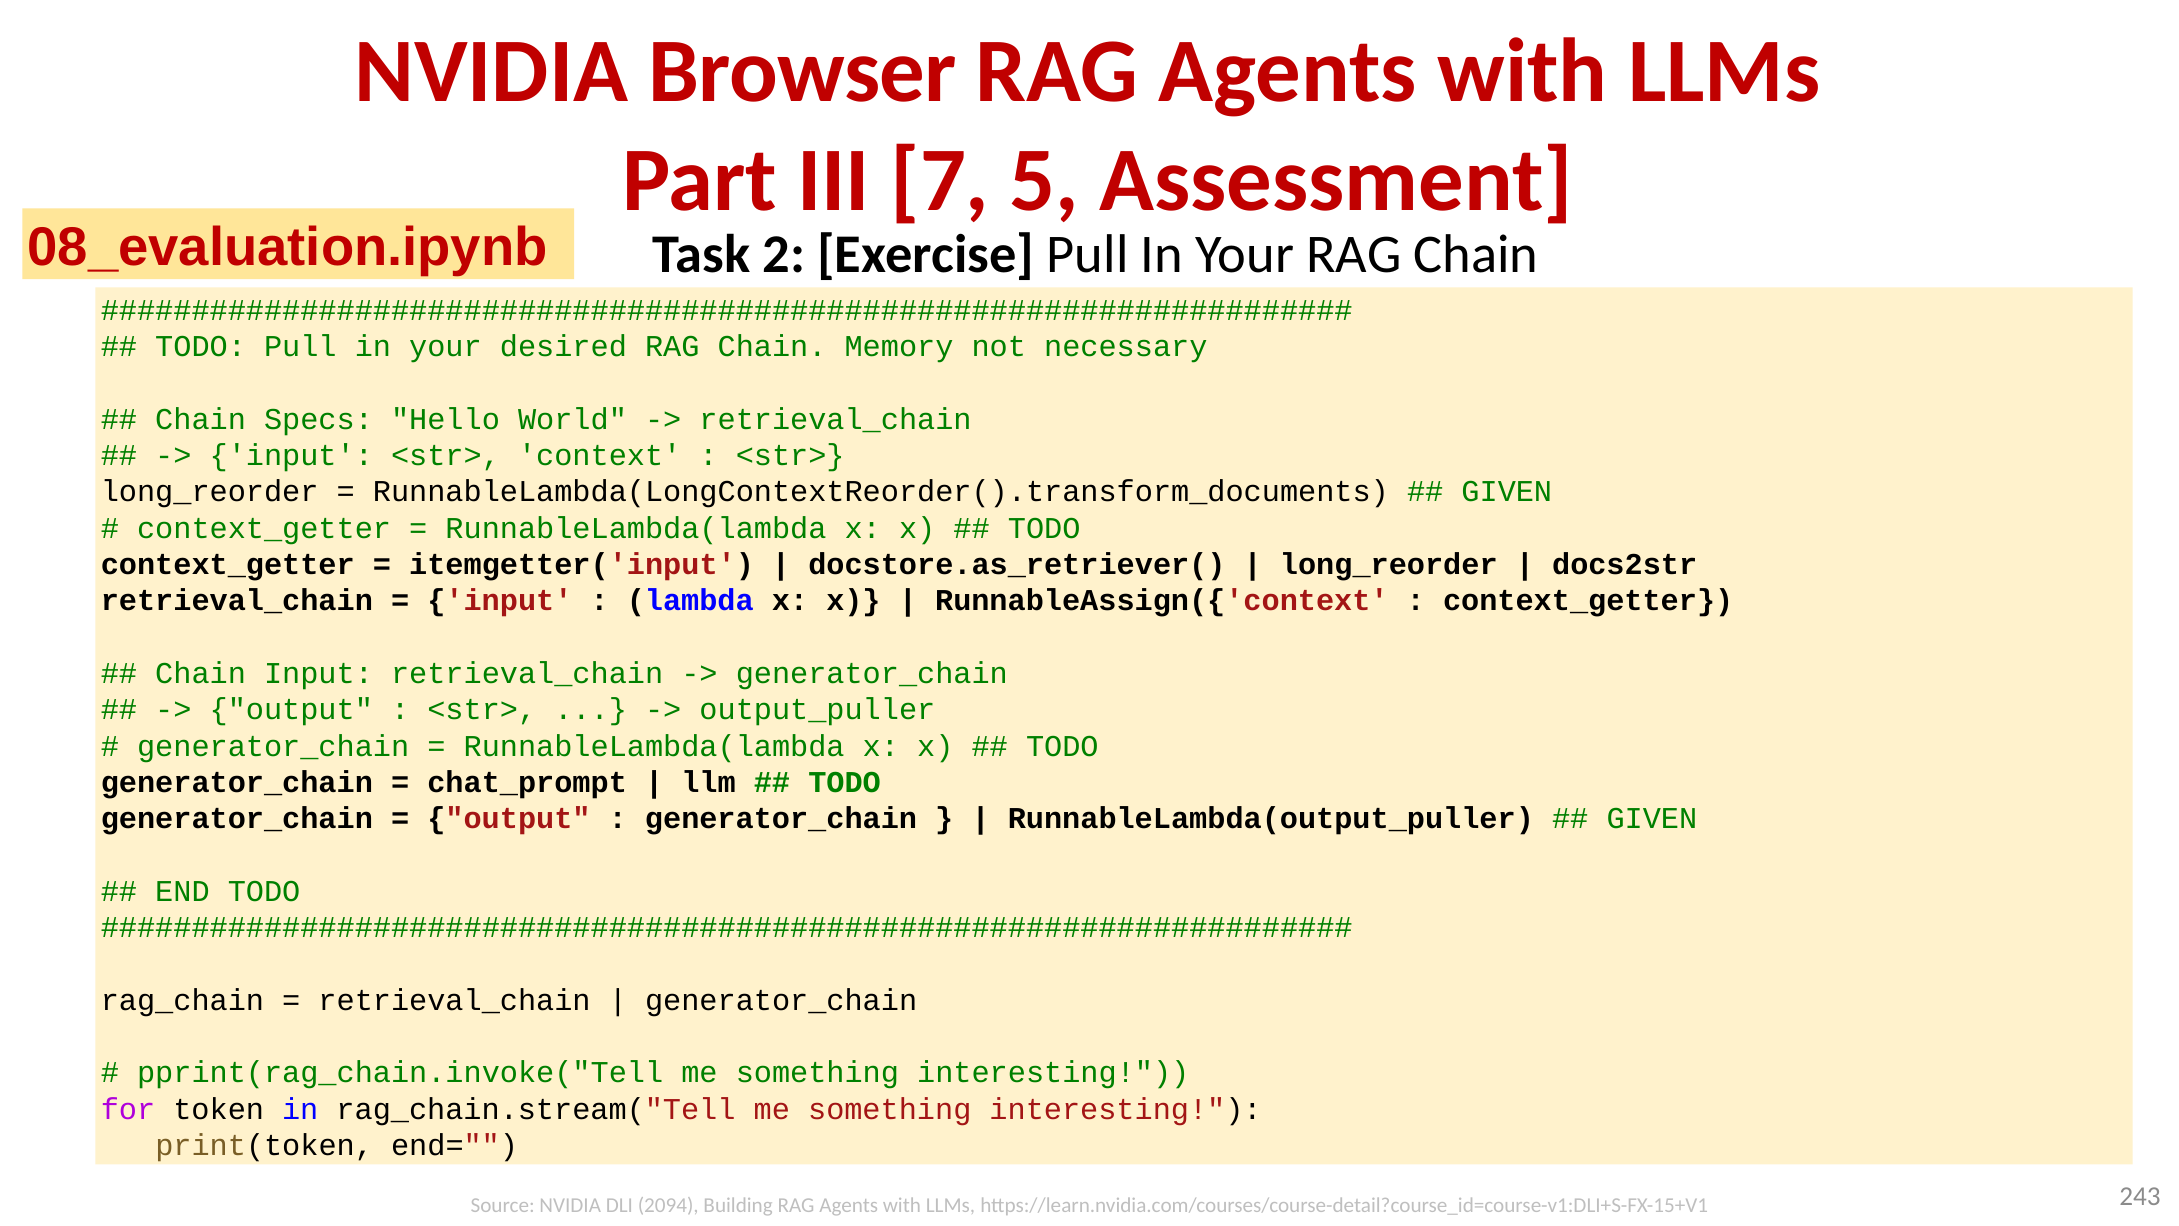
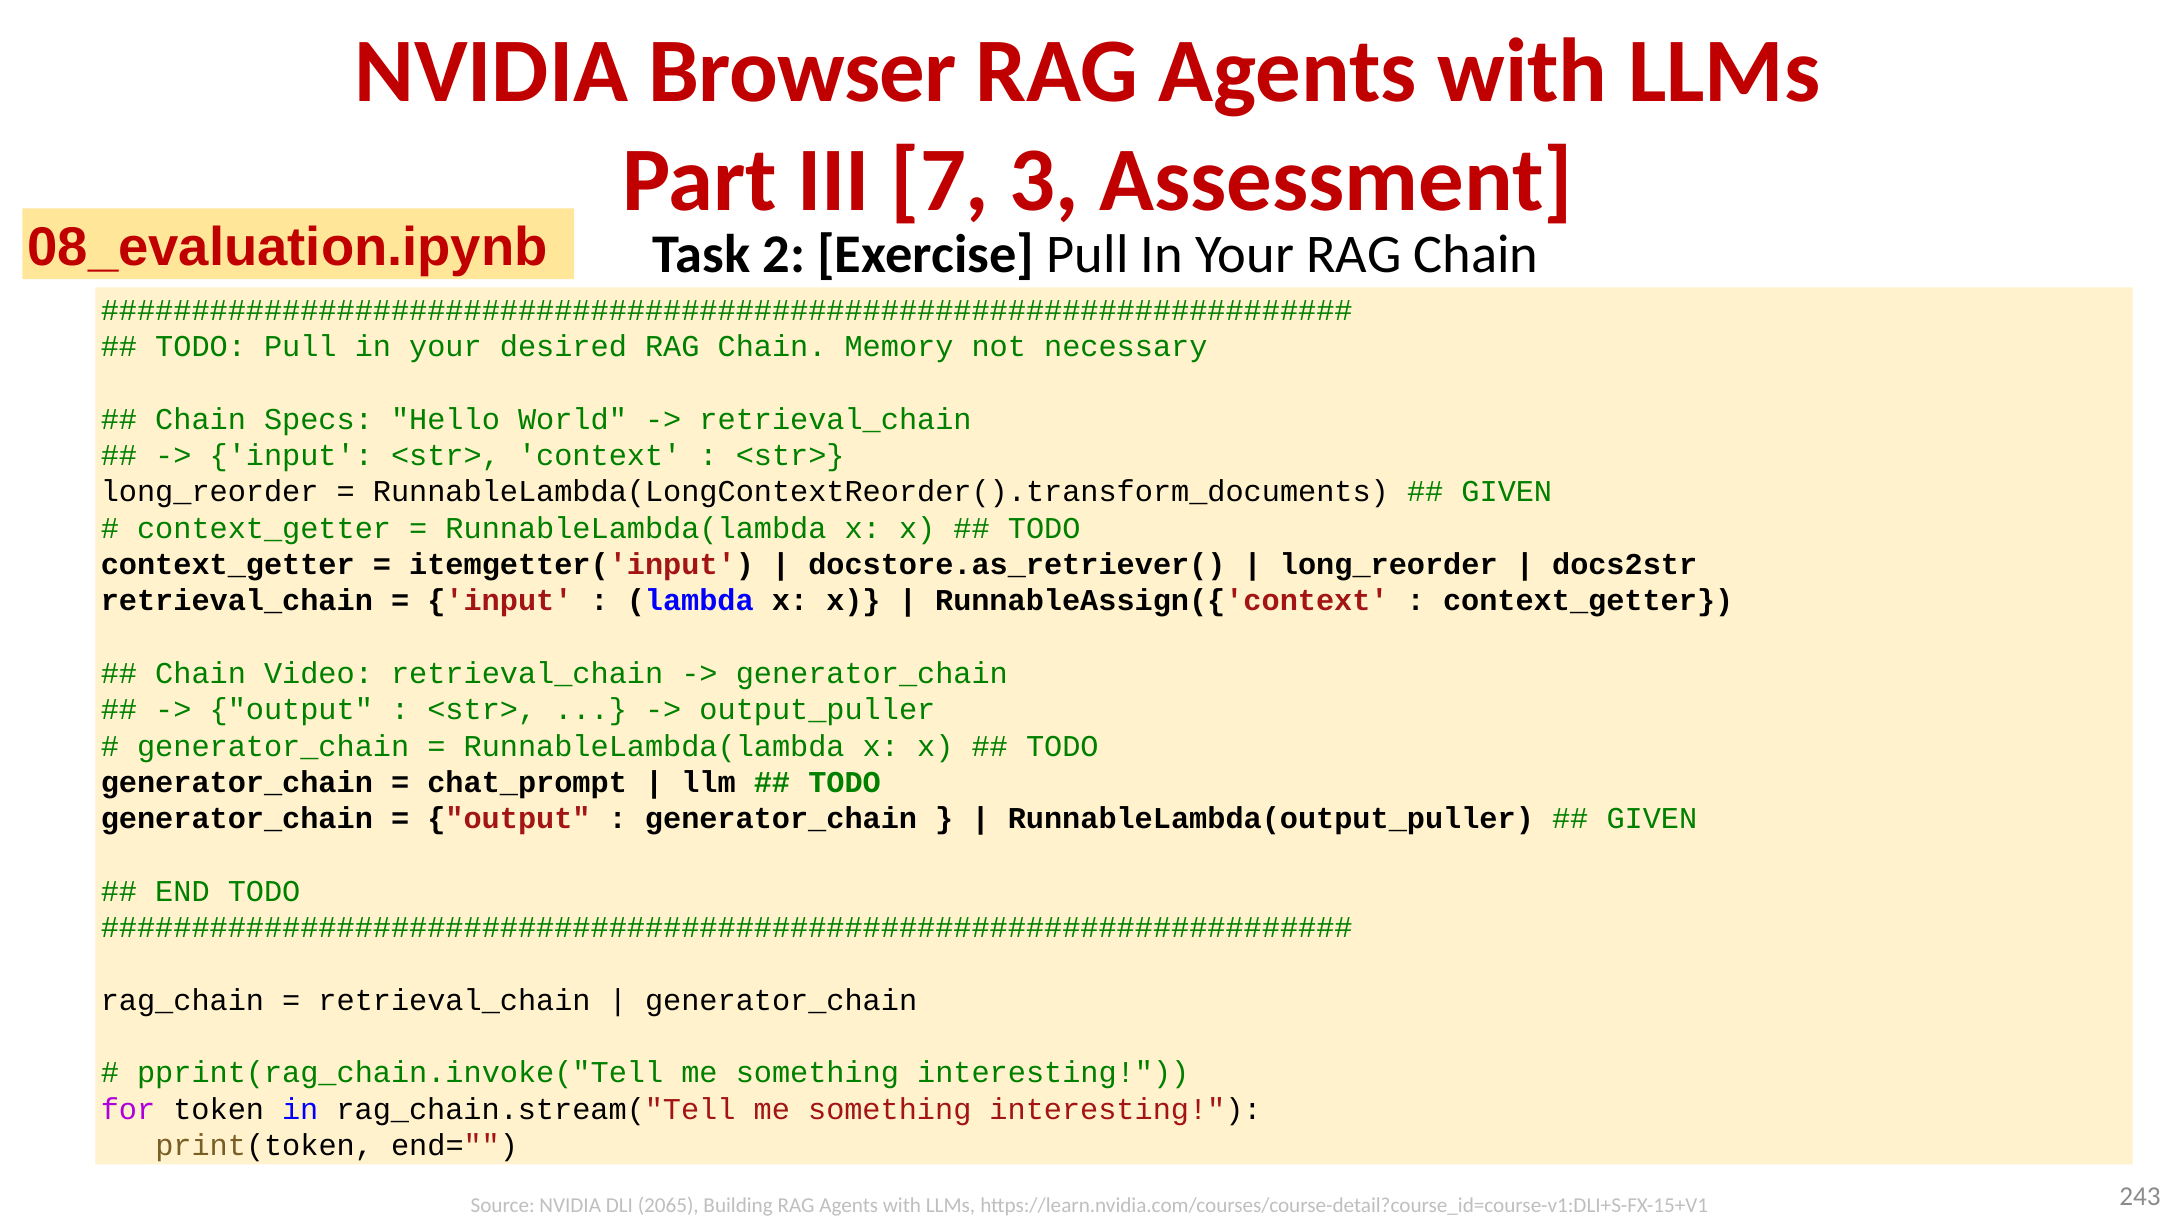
5: 5 -> 3 (1044, 181)
Chain Input: Input -> Video (319, 673)
2094: 2094 -> 2065 (668, 1205)
